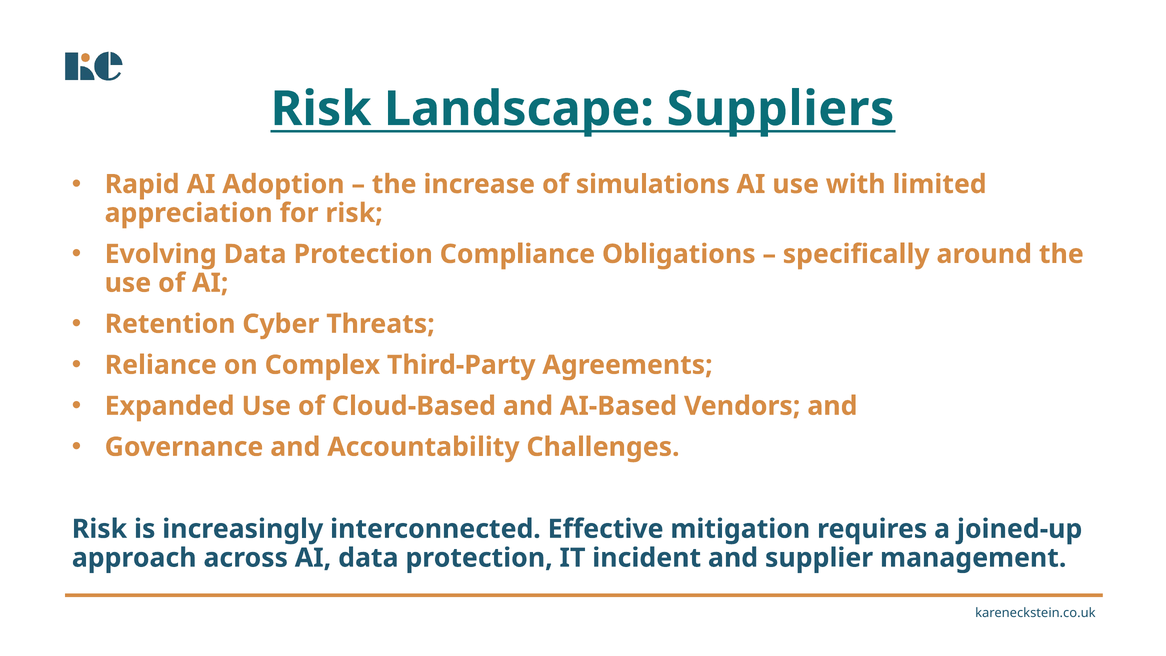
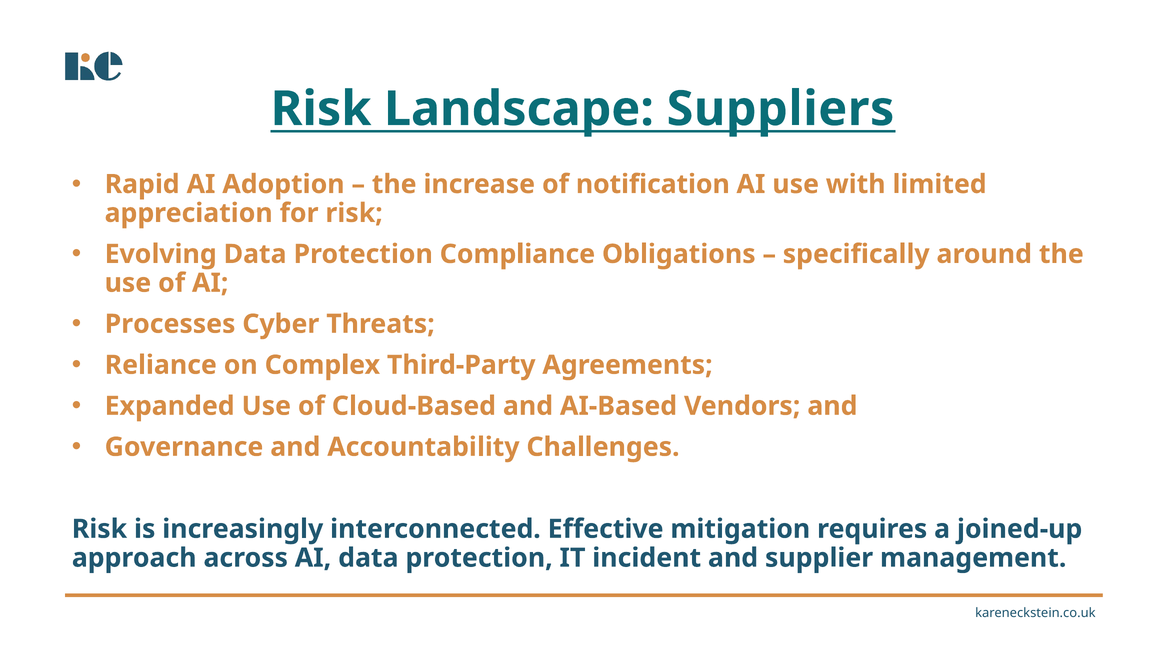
simulations: simulations -> notification (653, 184)
Retention: Retention -> Processes (170, 324)
